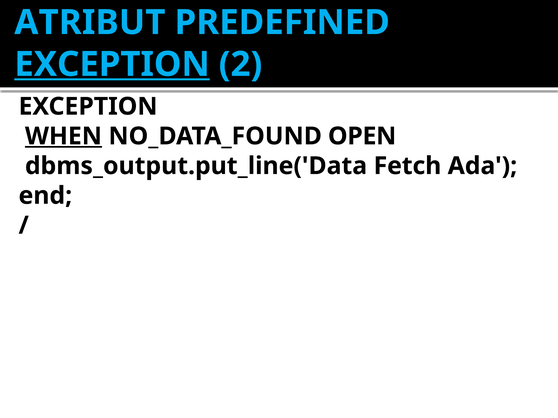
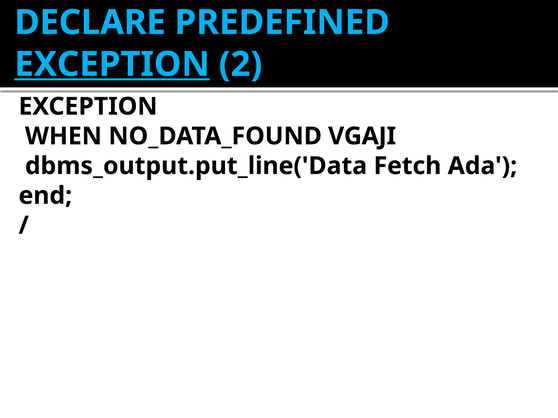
ATRIBUT: ATRIBUT -> DECLARE (90, 23)
WHEN underline: present -> none (63, 136)
OPEN: OPEN -> VGAJI (362, 136)
